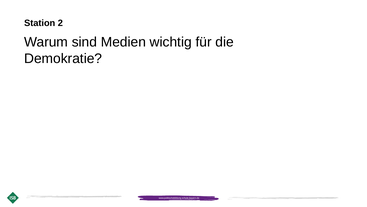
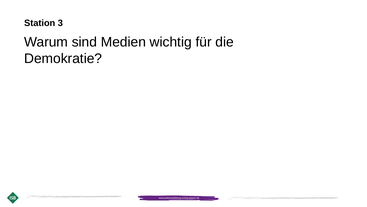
2: 2 -> 3 (60, 23)
